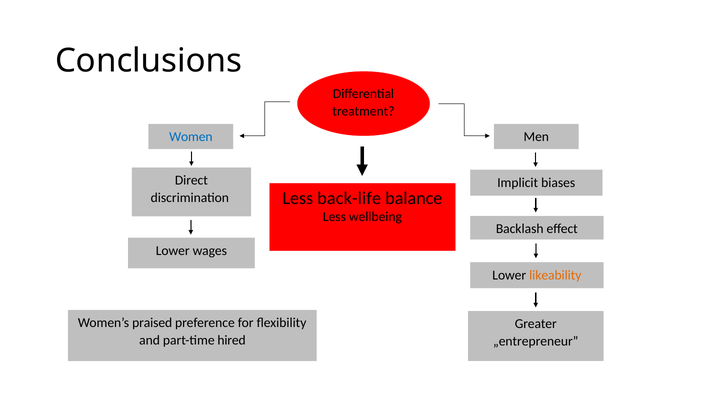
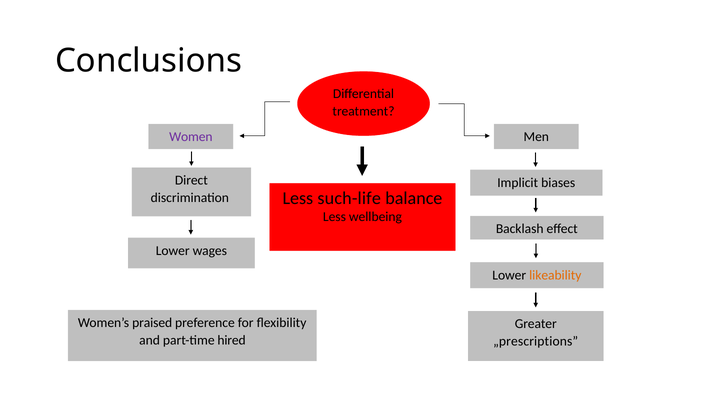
Women colour: blue -> purple (191, 137)
back-life: back-life -> such-life (349, 198)
„entrepreneur: „entrepreneur -> „prescriptions (536, 341)
